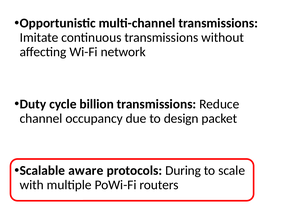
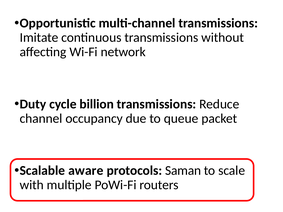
design: design -> queue (181, 119)
During: During -> Saman (183, 171)
